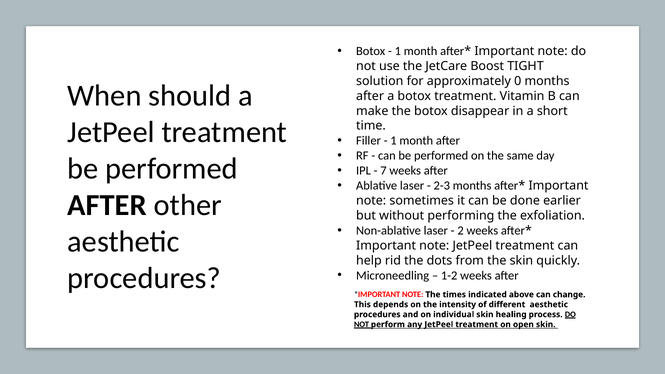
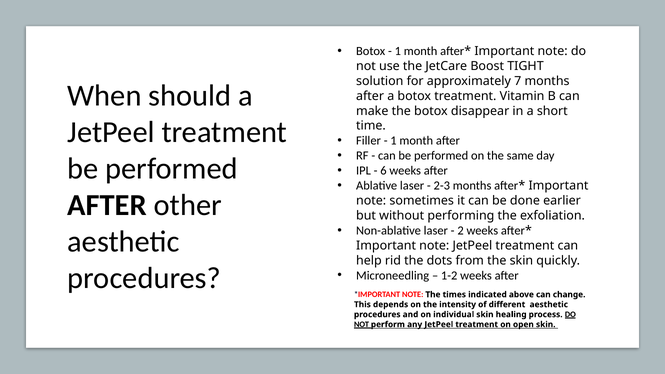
0: 0 -> 7 (518, 81)
7: 7 -> 6 (383, 171)
